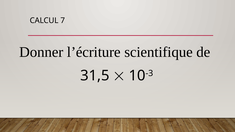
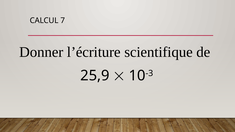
31,5: 31,5 -> 25,9 (95, 76)
